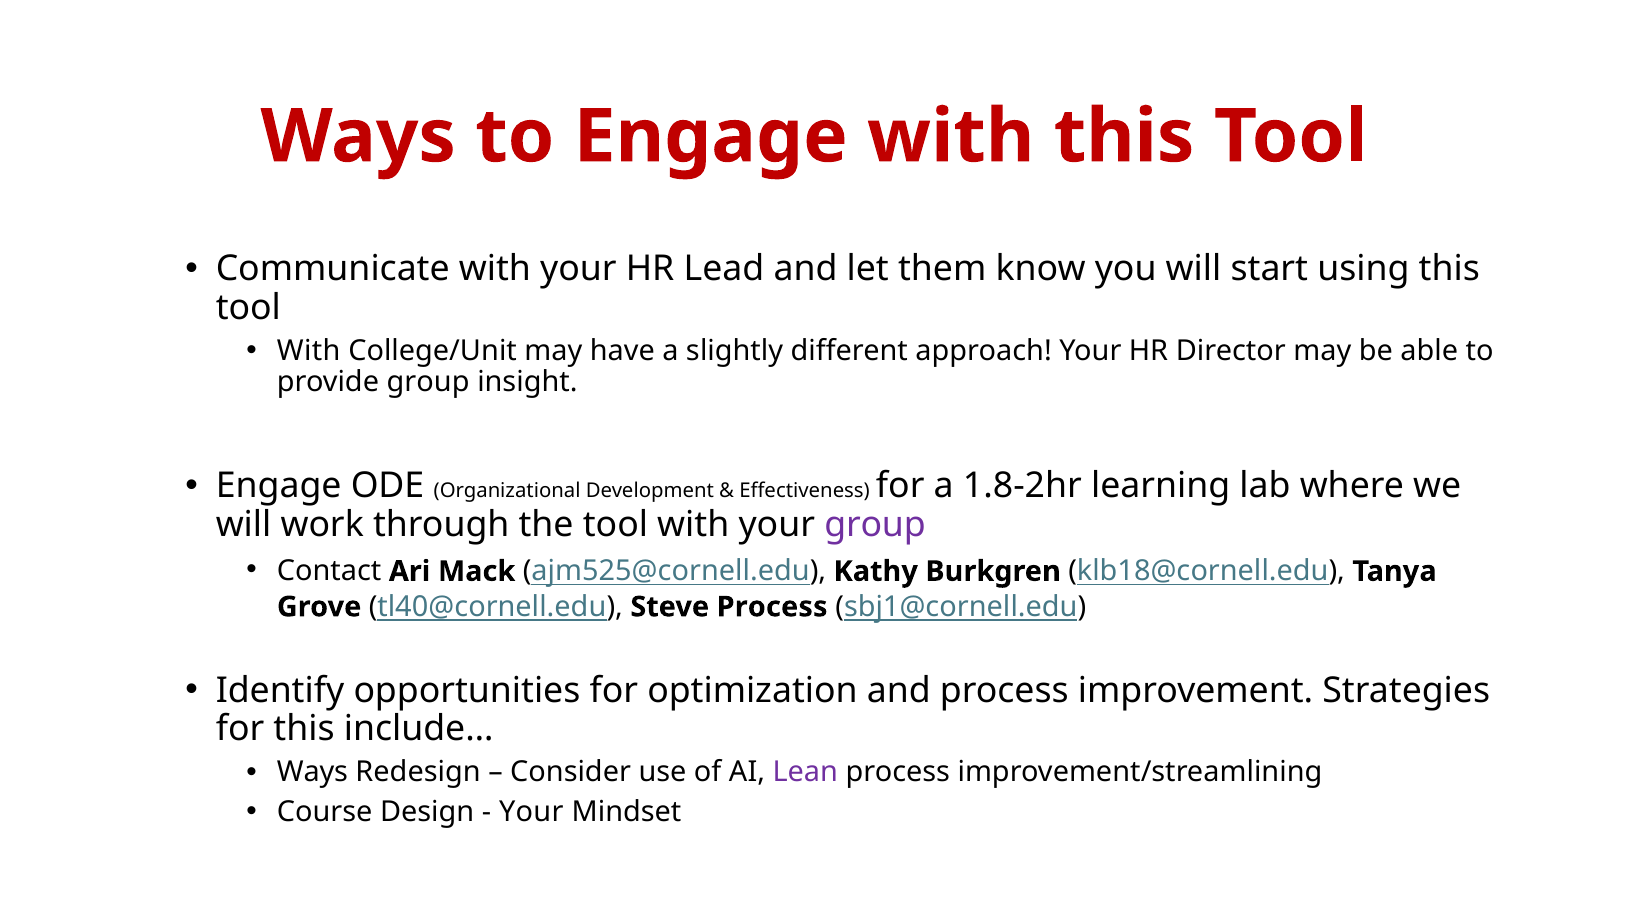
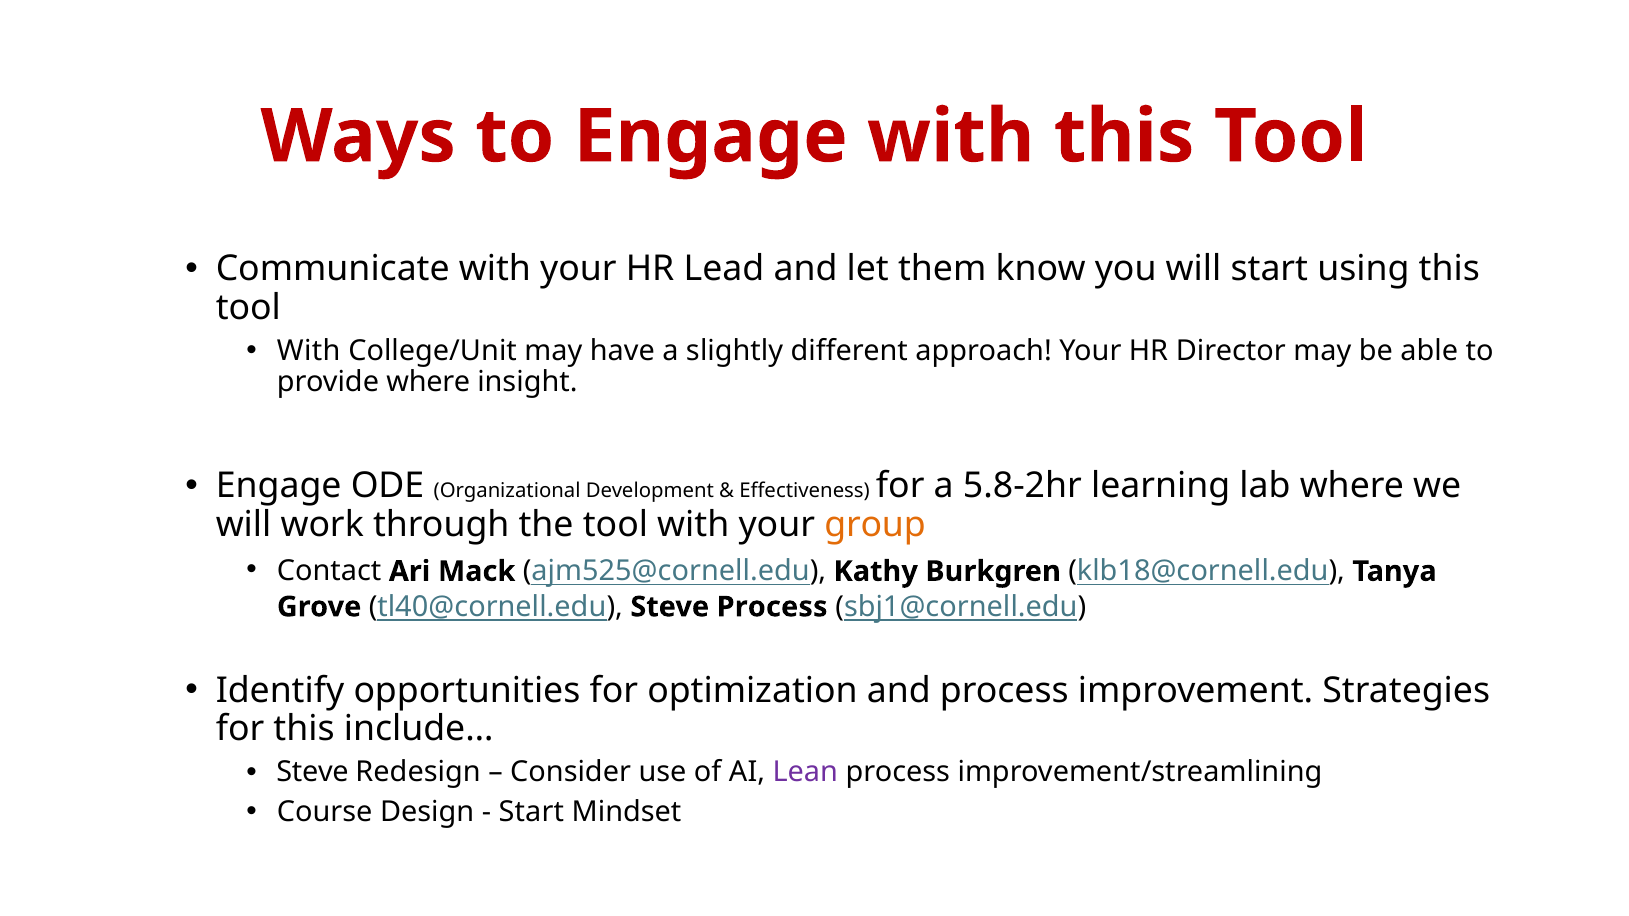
provide group: group -> where (428, 382)
1.8-2hr: 1.8-2hr -> 5.8-2hr (1022, 486)
group colour: purple -> orange (875, 525)
Ways: Ways -> Steve (313, 773)
Your: Your -> Start (531, 812)
